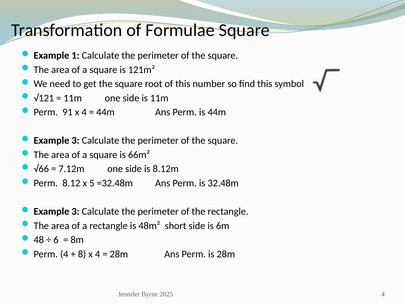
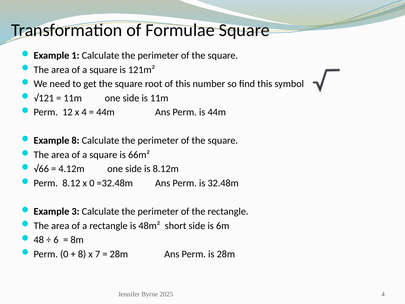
91: 91 -> 12 (67, 112)
3: 3 -> 8 (76, 140)
7.12m: 7.12m -> 4.12m (71, 169)
x 5: 5 -> 0 (92, 183)
Perm 4: 4 -> 0 (64, 254)
8 x 4: 4 -> 7 (98, 254)
